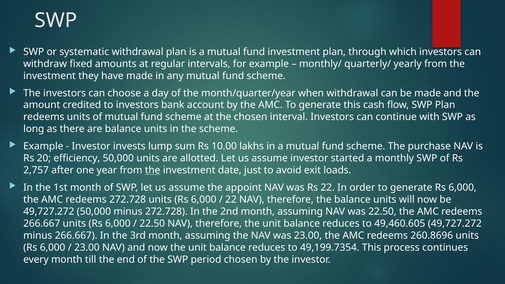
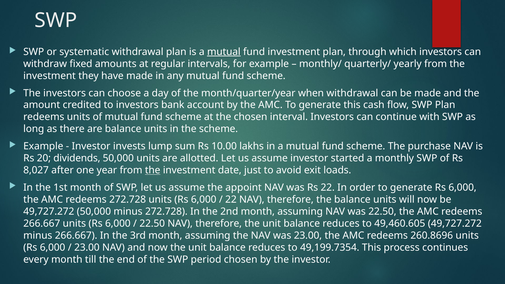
mutual underline: none -> present (224, 52)
efficiency: efficiency -> dividends (77, 158)
2,757: 2,757 -> 8,027 (36, 170)
